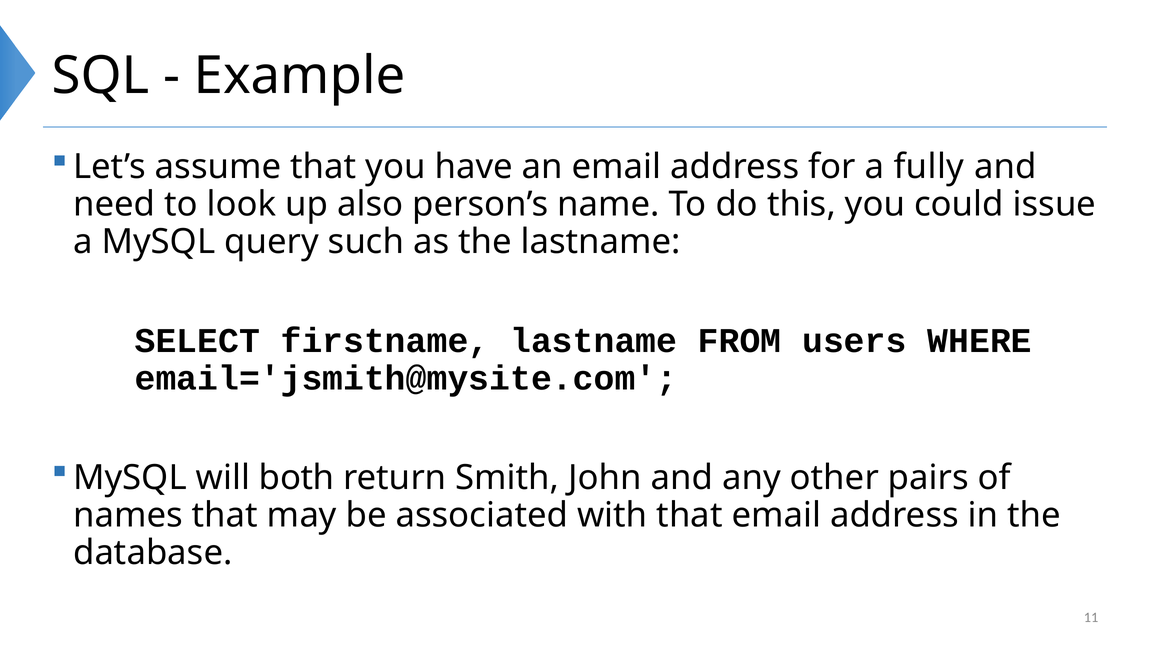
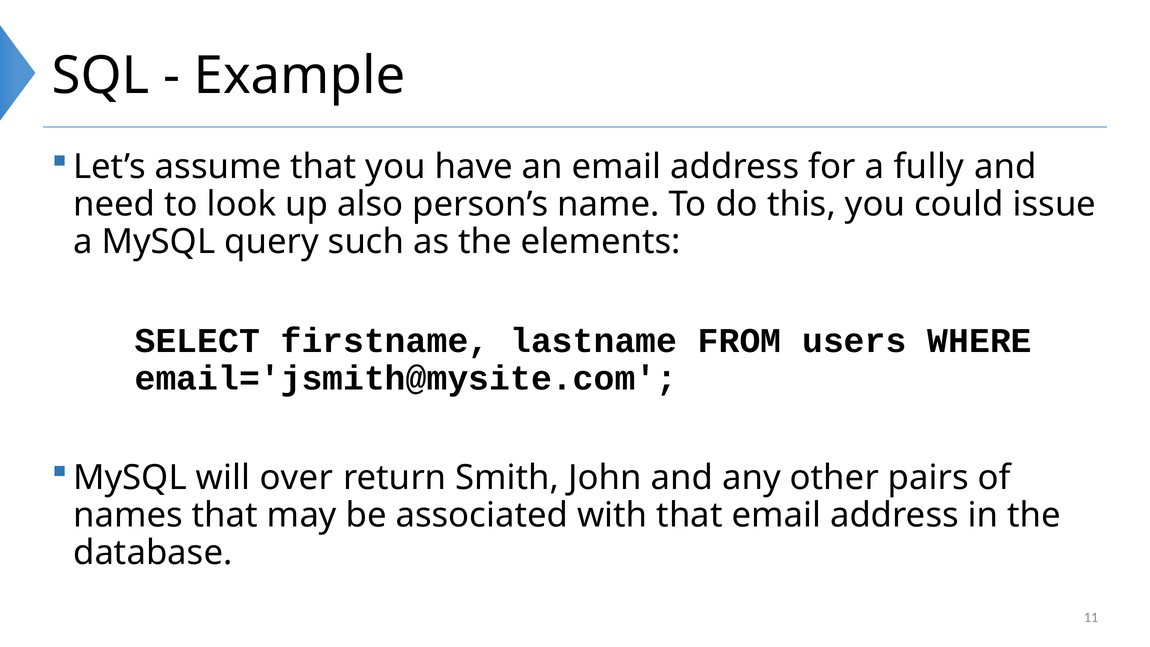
the lastname: lastname -> elements (601, 242)
both: both -> over (296, 477)
